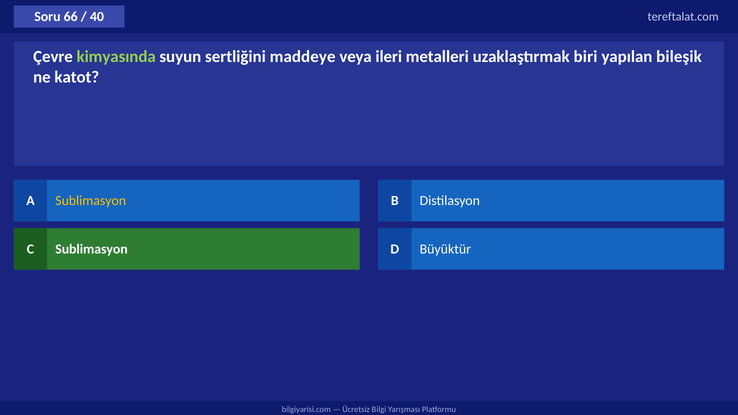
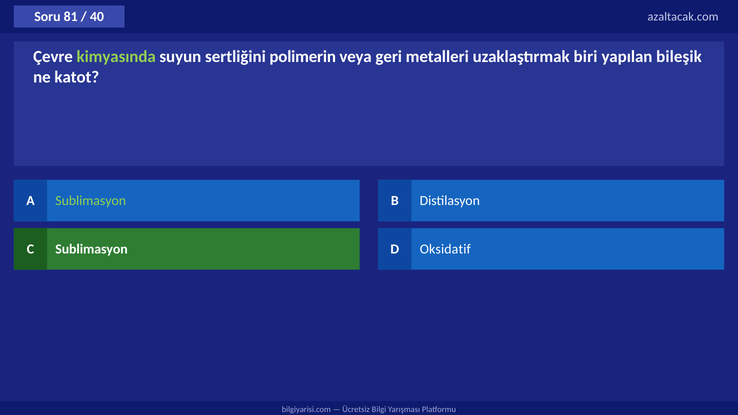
66: 66 -> 81 (71, 17)
tereftalat.com: tereftalat.com -> azaltacak.com (683, 17)
maddeye: maddeye -> polimerin (303, 57)
ileri: ileri -> geri (389, 57)
Sublimasyon colour: yellow -> light green (91, 201)
Büyüktür: Büyüktür -> Oksidatif (445, 249)
